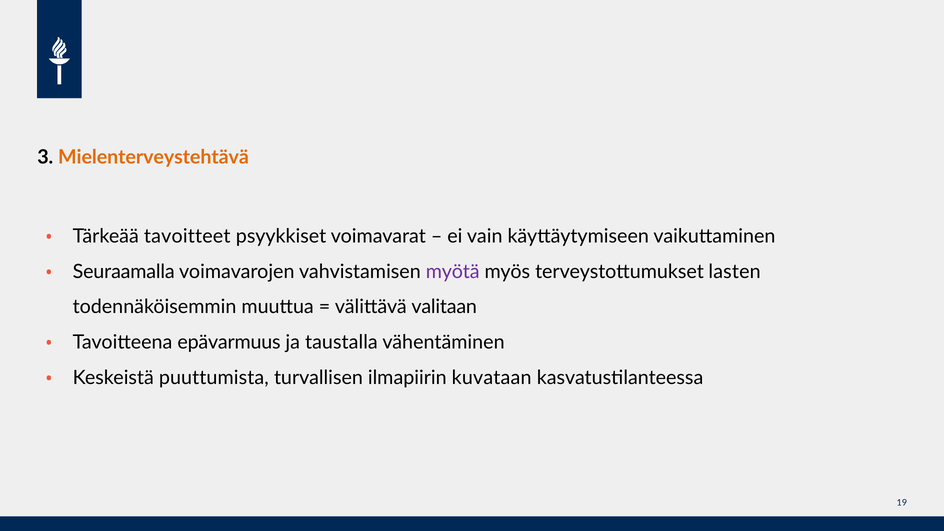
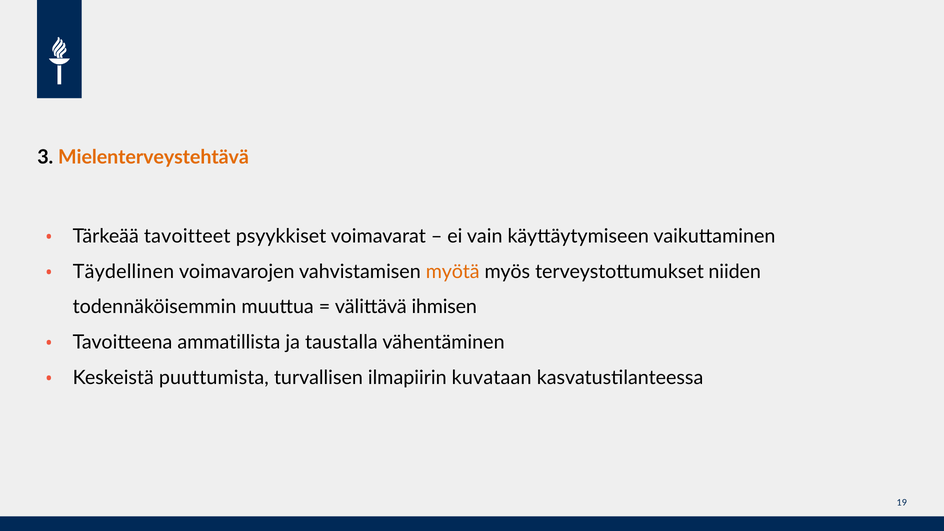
Seuraamalla: Seuraamalla -> Täydellinen (123, 272)
myötä colour: purple -> orange (453, 272)
lasten: lasten -> niiden (735, 272)
valitaan: valitaan -> ihmisen (444, 307)
epävarmuus: epävarmuus -> ammatillista (229, 342)
